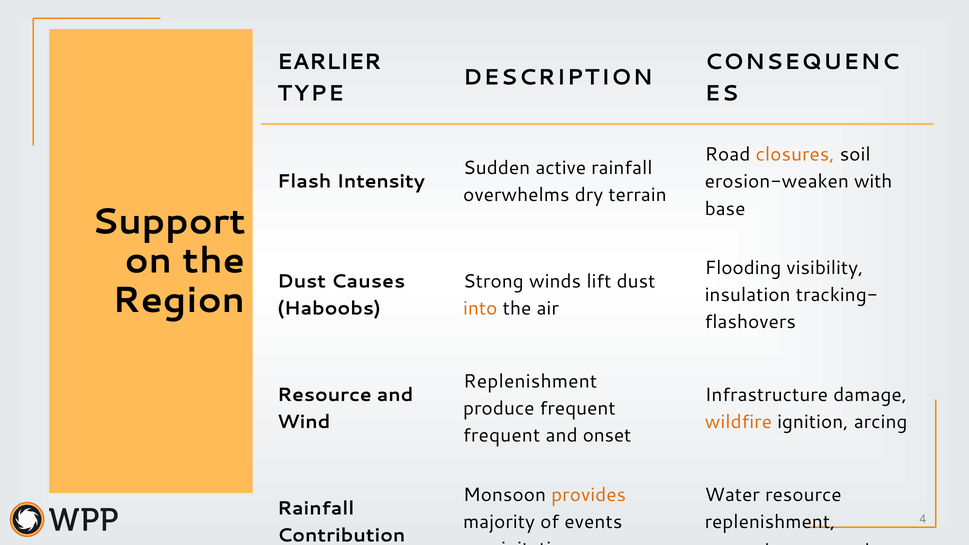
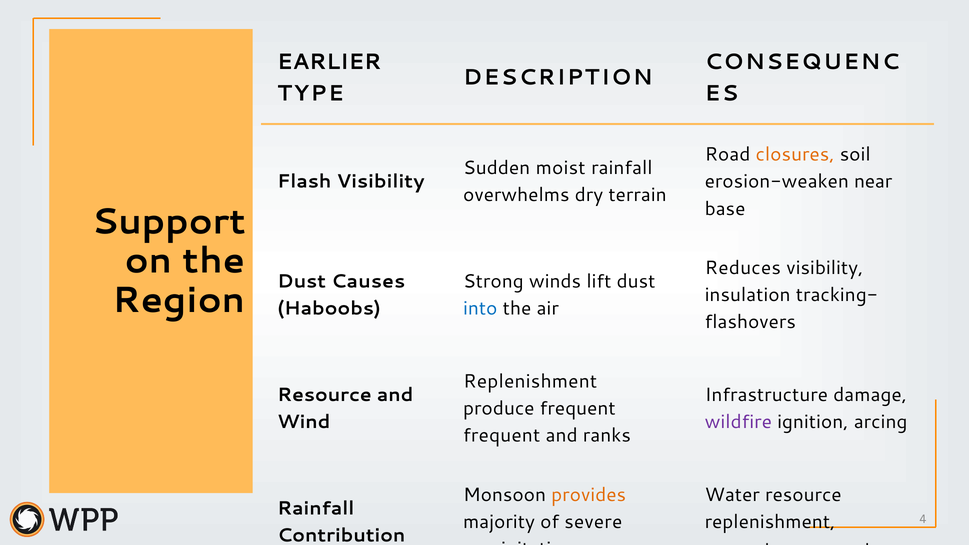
active: active -> moist (561, 168)
Flash Intensity: Intensity -> Visibility (381, 182)
with: with -> near (873, 182)
Flooding: Flooding -> Reduces (743, 268)
into colour: orange -> blue (480, 309)
wildfire colour: orange -> purple (738, 422)
onset: onset -> ranks (607, 436)
events: events -> severe (593, 522)
